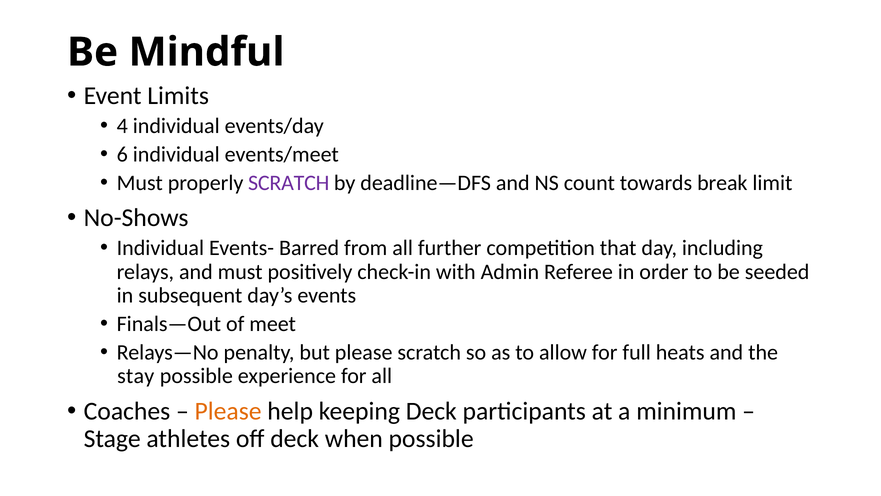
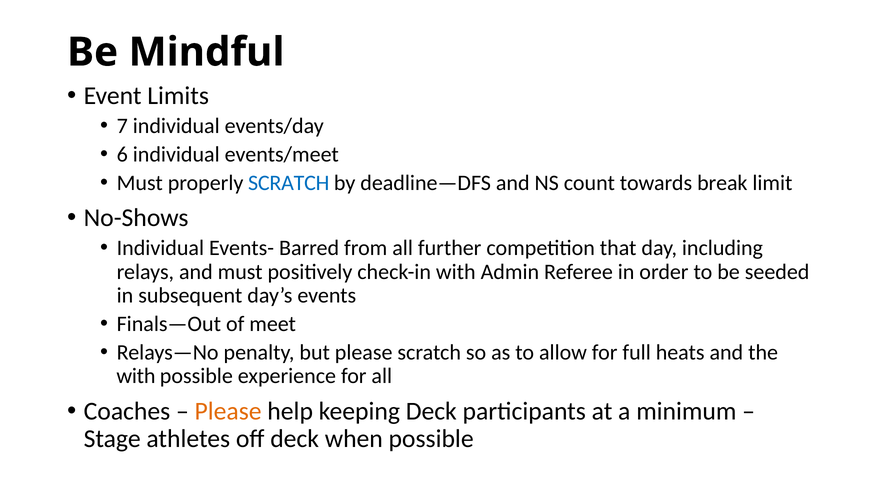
4: 4 -> 7 (122, 126)
SCRATCH colour: purple -> blue (289, 183)
stay: stay -> with (136, 376)
